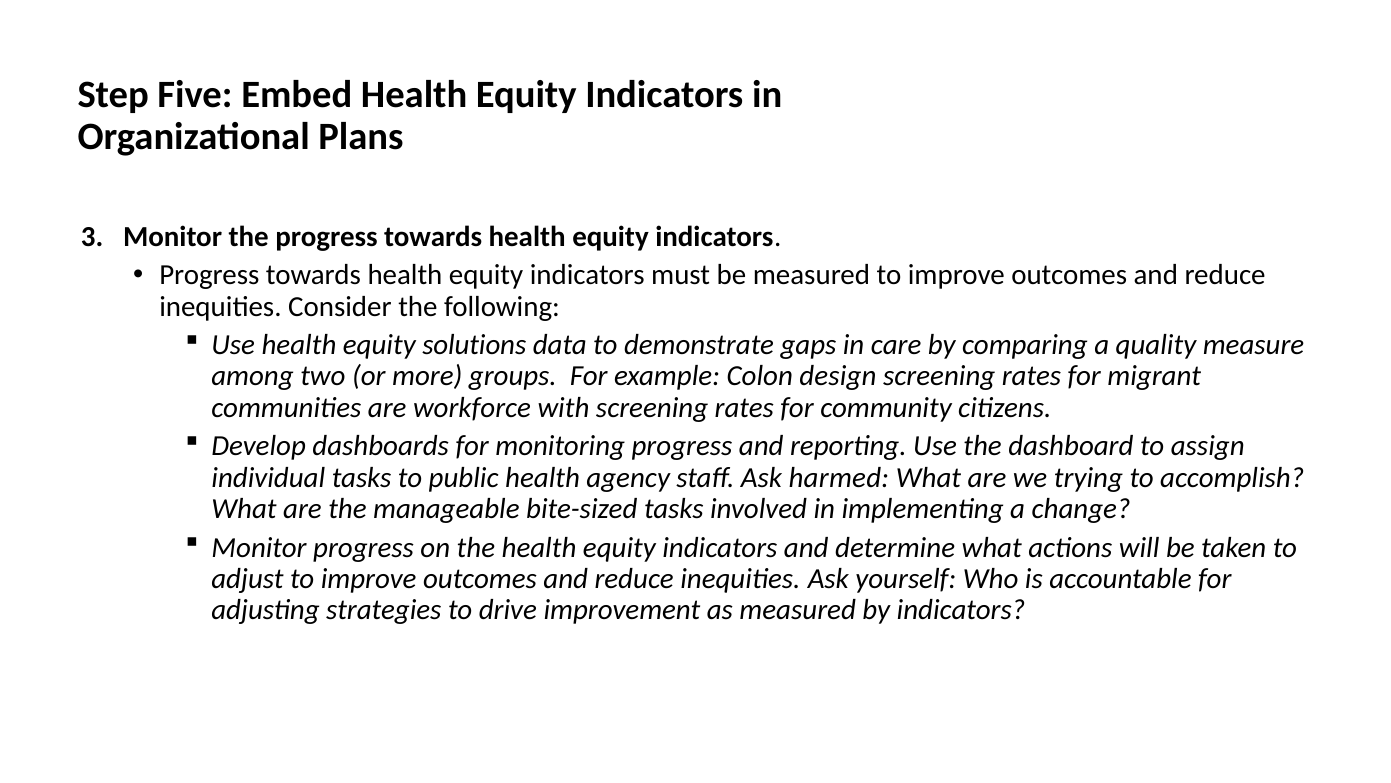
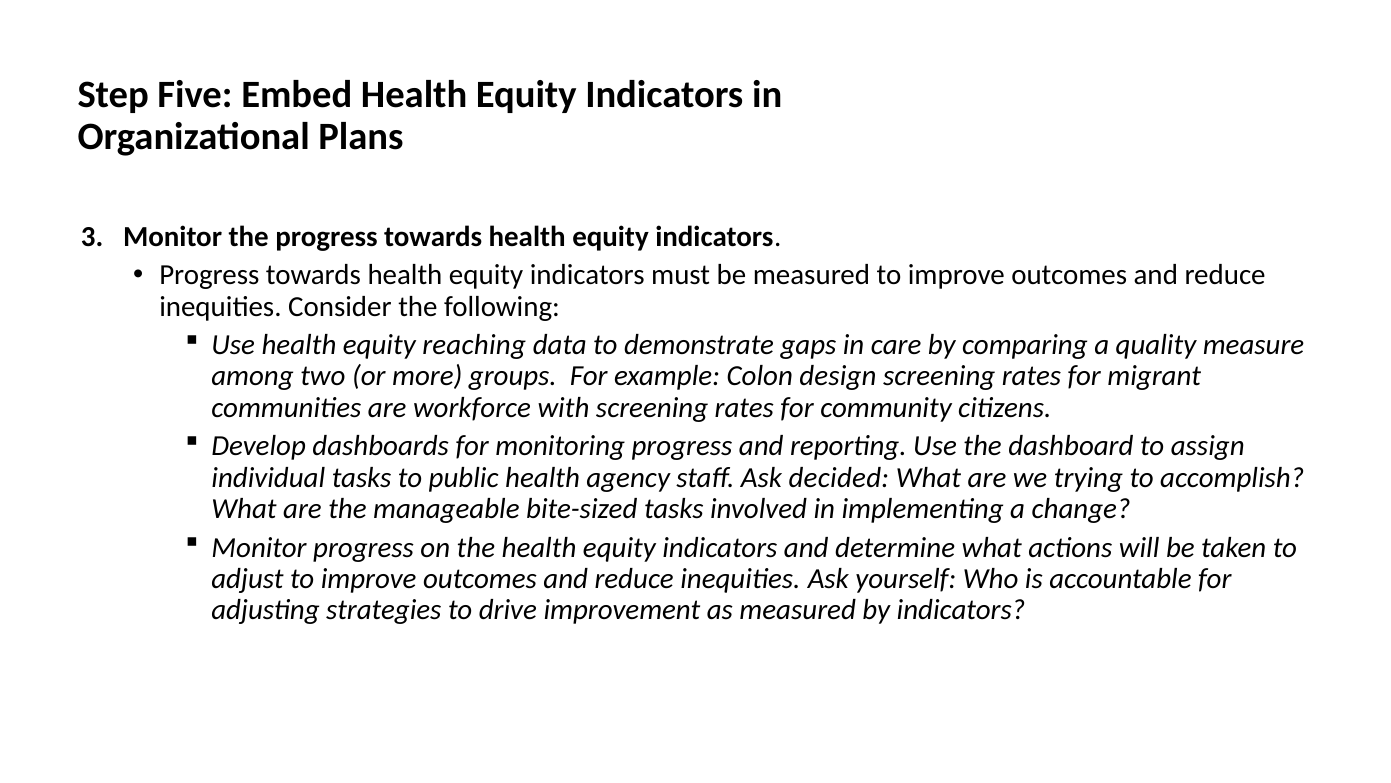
solutions: solutions -> reaching (474, 345)
harmed: harmed -> decided (839, 477)
